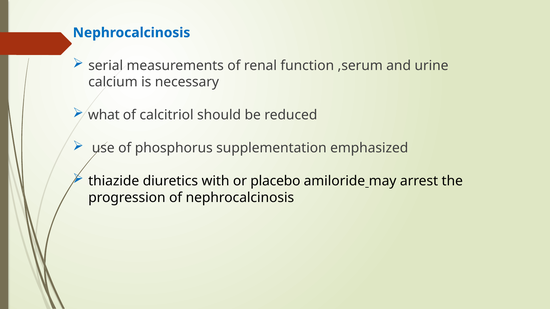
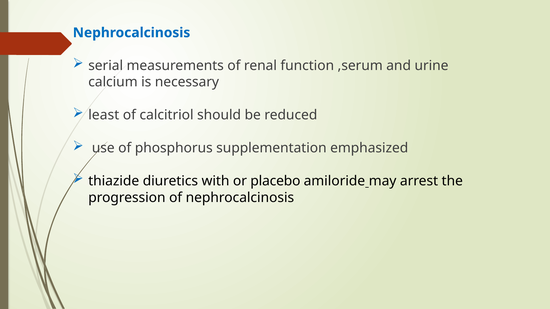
what: what -> least (104, 115)
